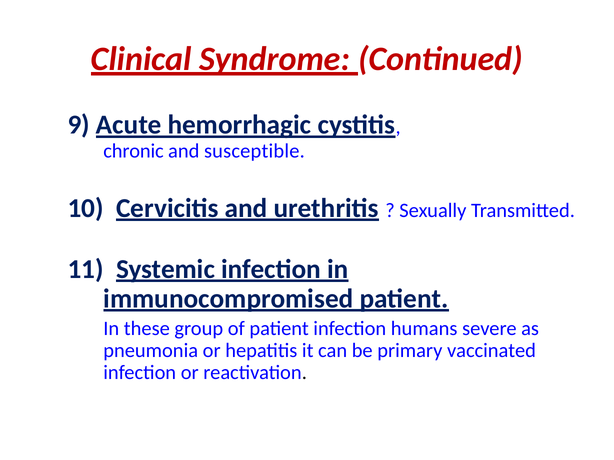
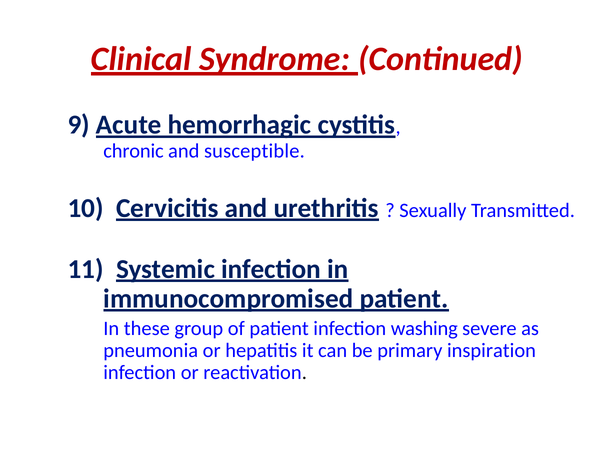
humans: humans -> washing (424, 329)
vaccinated: vaccinated -> inspiration (491, 351)
